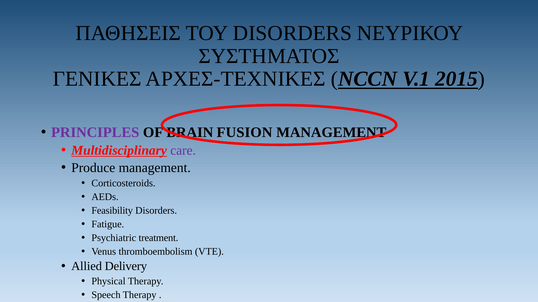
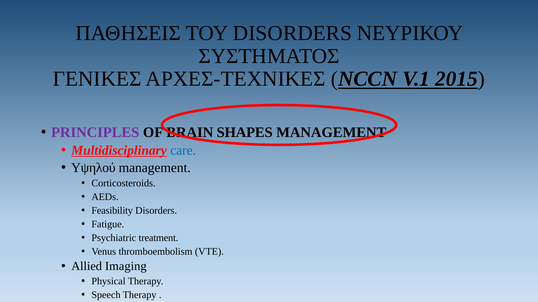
FUSION: FUSION -> SHAPES (245, 133)
care colour: purple -> blue (183, 151)
Produce: Produce -> Υψηλού (93, 168)
Delivery: Delivery -> Imaging (126, 267)
